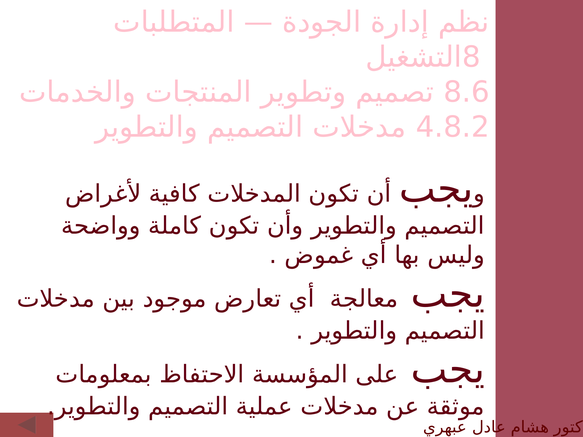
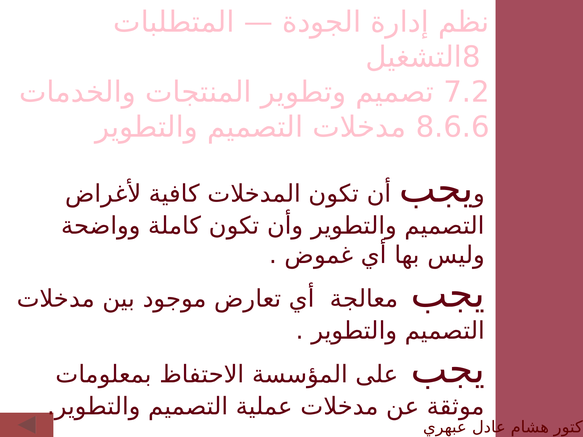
8.6: 8.6 -> 7.2 (467, 92)
4.8.2: 4.8.2 -> 8.6.6 (453, 127)
